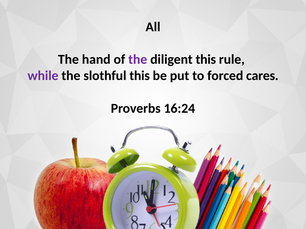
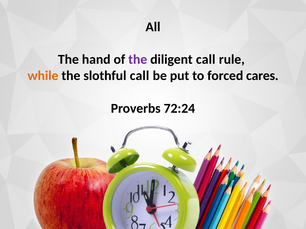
diligent this: this -> call (206, 60)
while colour: purple -> orange (43, 76)
slothful this: this -> call (139, 76)
16:24: 16:24 -> 72:24 (179, 109)
